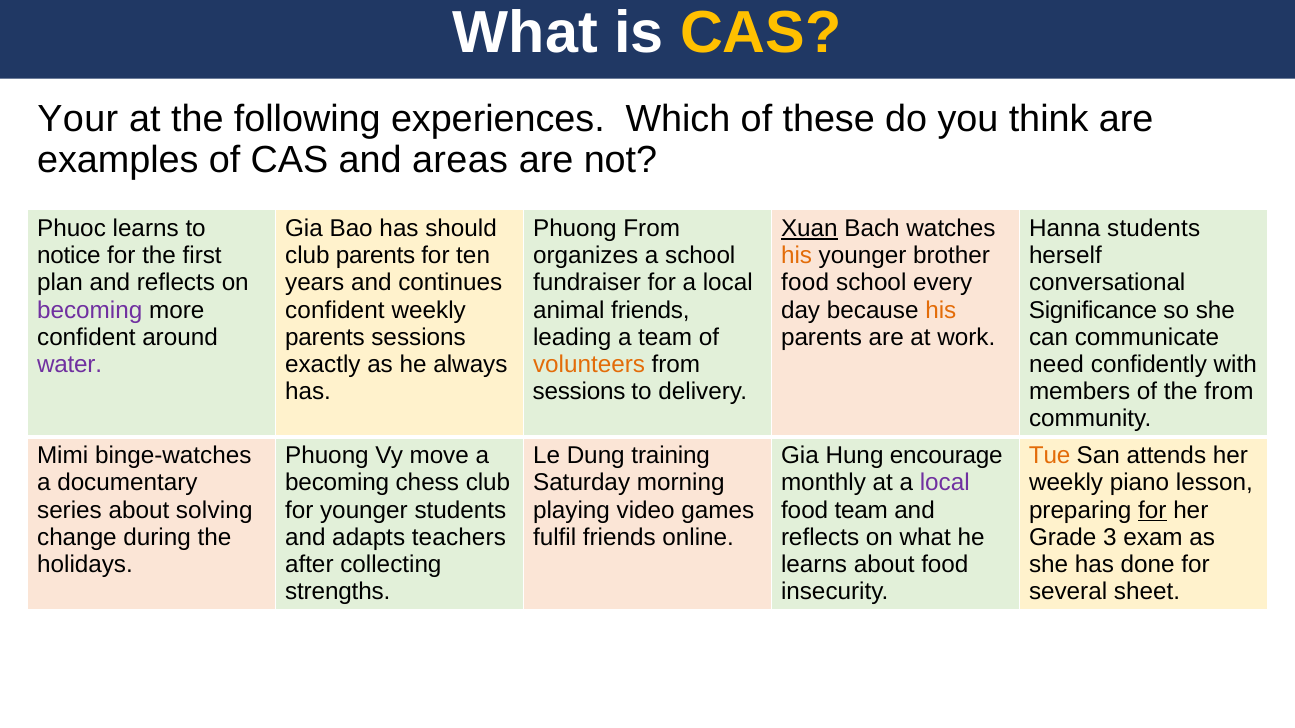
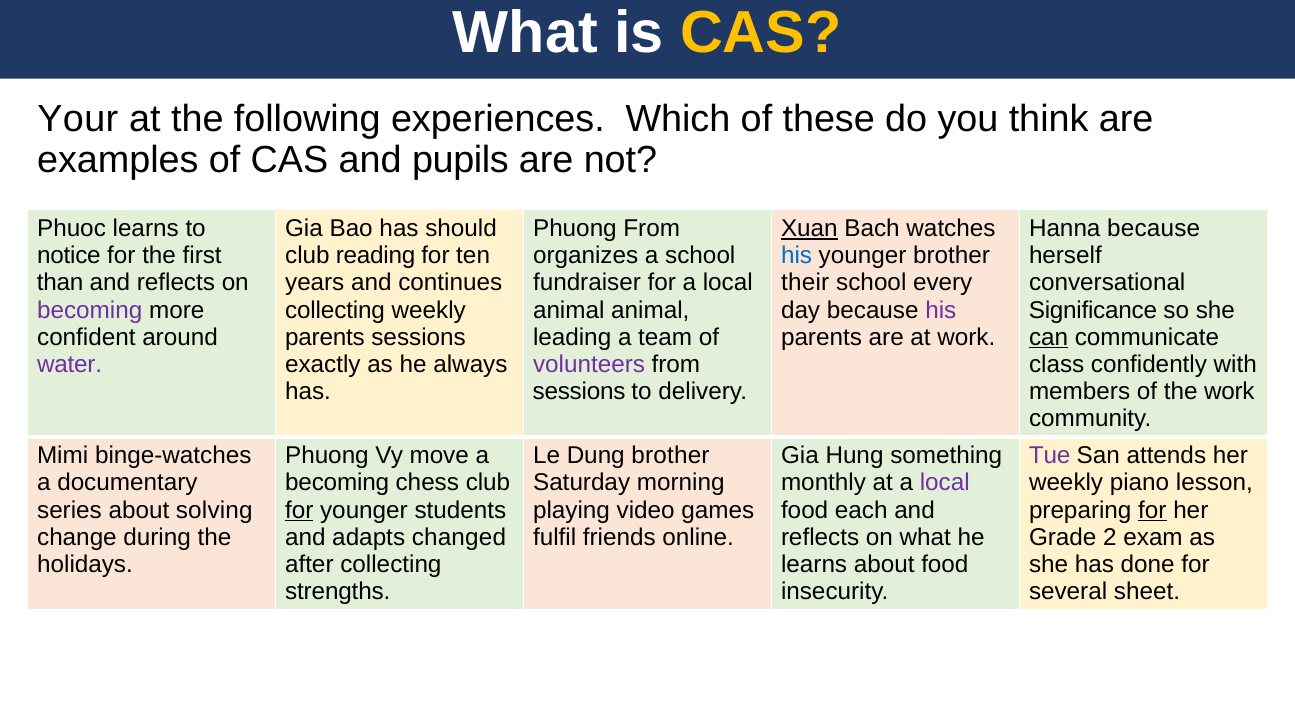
areas: areas -> pupils (460, 160)
Hanna students: students -> because (1154, 229)
club parents: parents -> reading (376, 256)
his colour: orange -> blue (797, 256)
plan: plan -> than (60, 283)
food: food -> their (805, 283)
confident: confident -> collecting (335, 310)
animal friends: friends -> animal (650, 310)
his colour: orange -> purple (941, 310)
can underline: none -> present (1049, 337)
volunteers colour: orange -> purple (589, 365)
need: need -> class (1057, 365)
the from: from -> work (1229, 392)
Dung training: training -> brother (671, 456)
encourage: encourage -> something (946, 456)
Tue colour: orange -> purple (1050, 456)
for underline: none -> present (299, 510)
food team: team -> each (861, 510)
teachers: teachers -> changed (459, 538)
3: 3 -> 2 (1110, 538)
